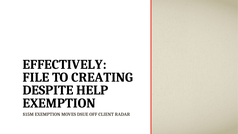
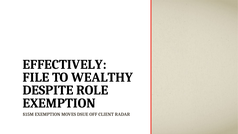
CREATING: CREATING -> WEALTHY (102, 77)
HELP: HELP -> ROLE (92, 90)
